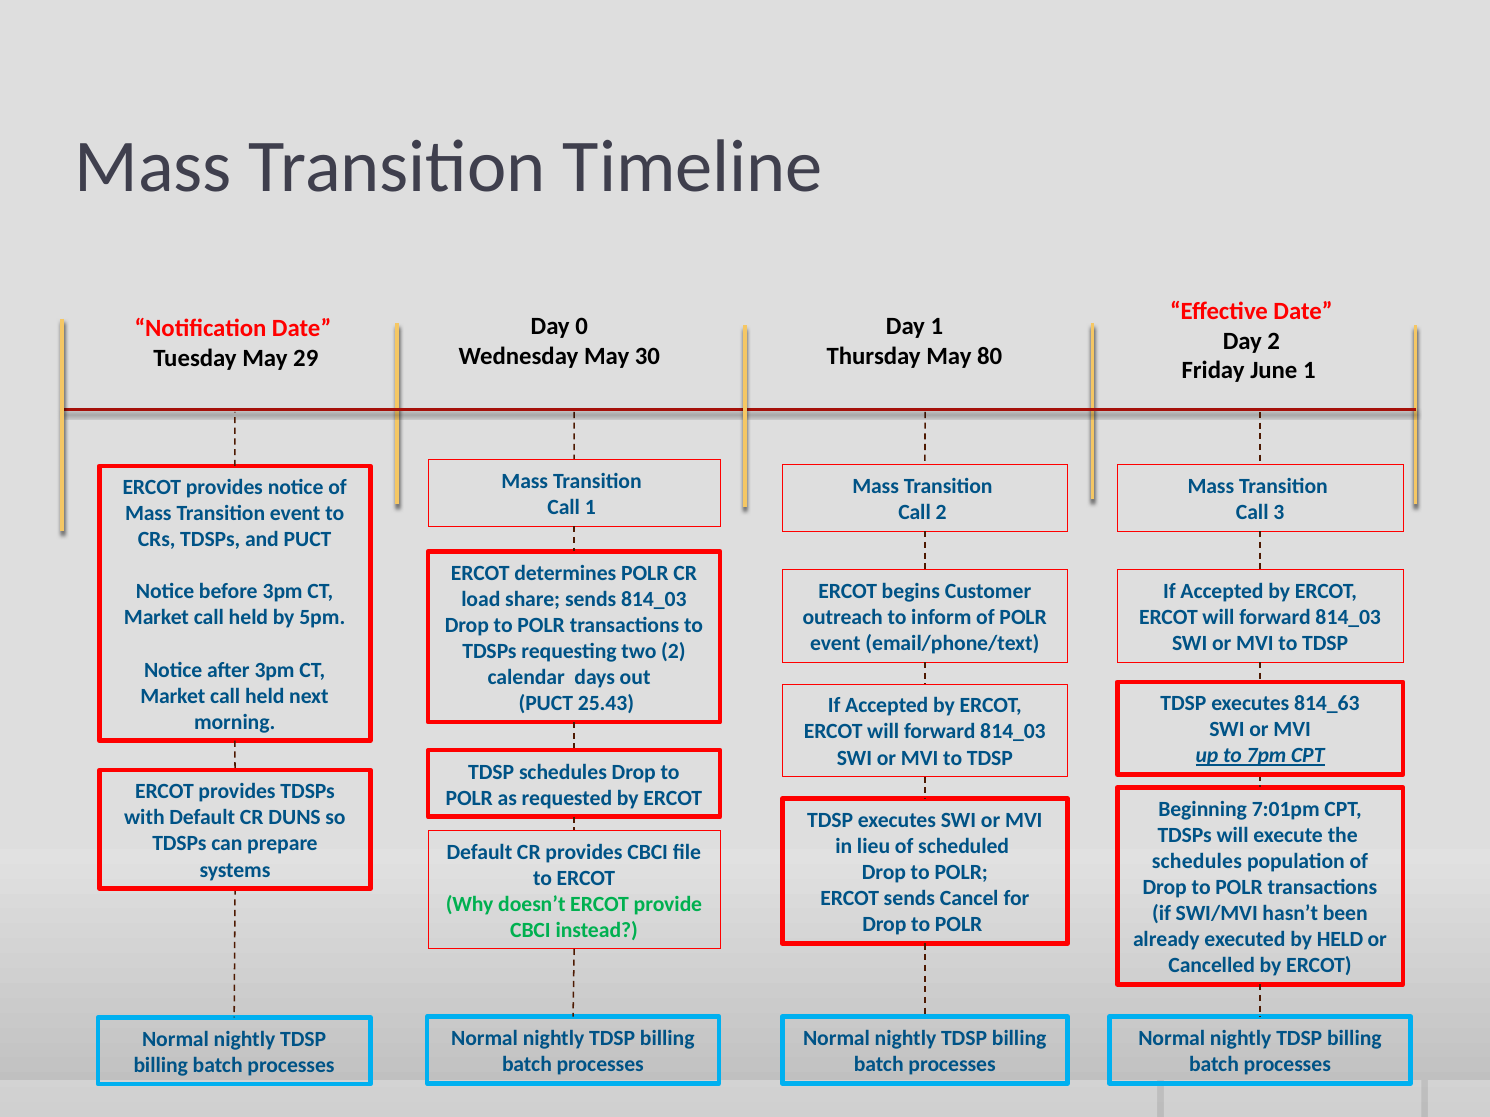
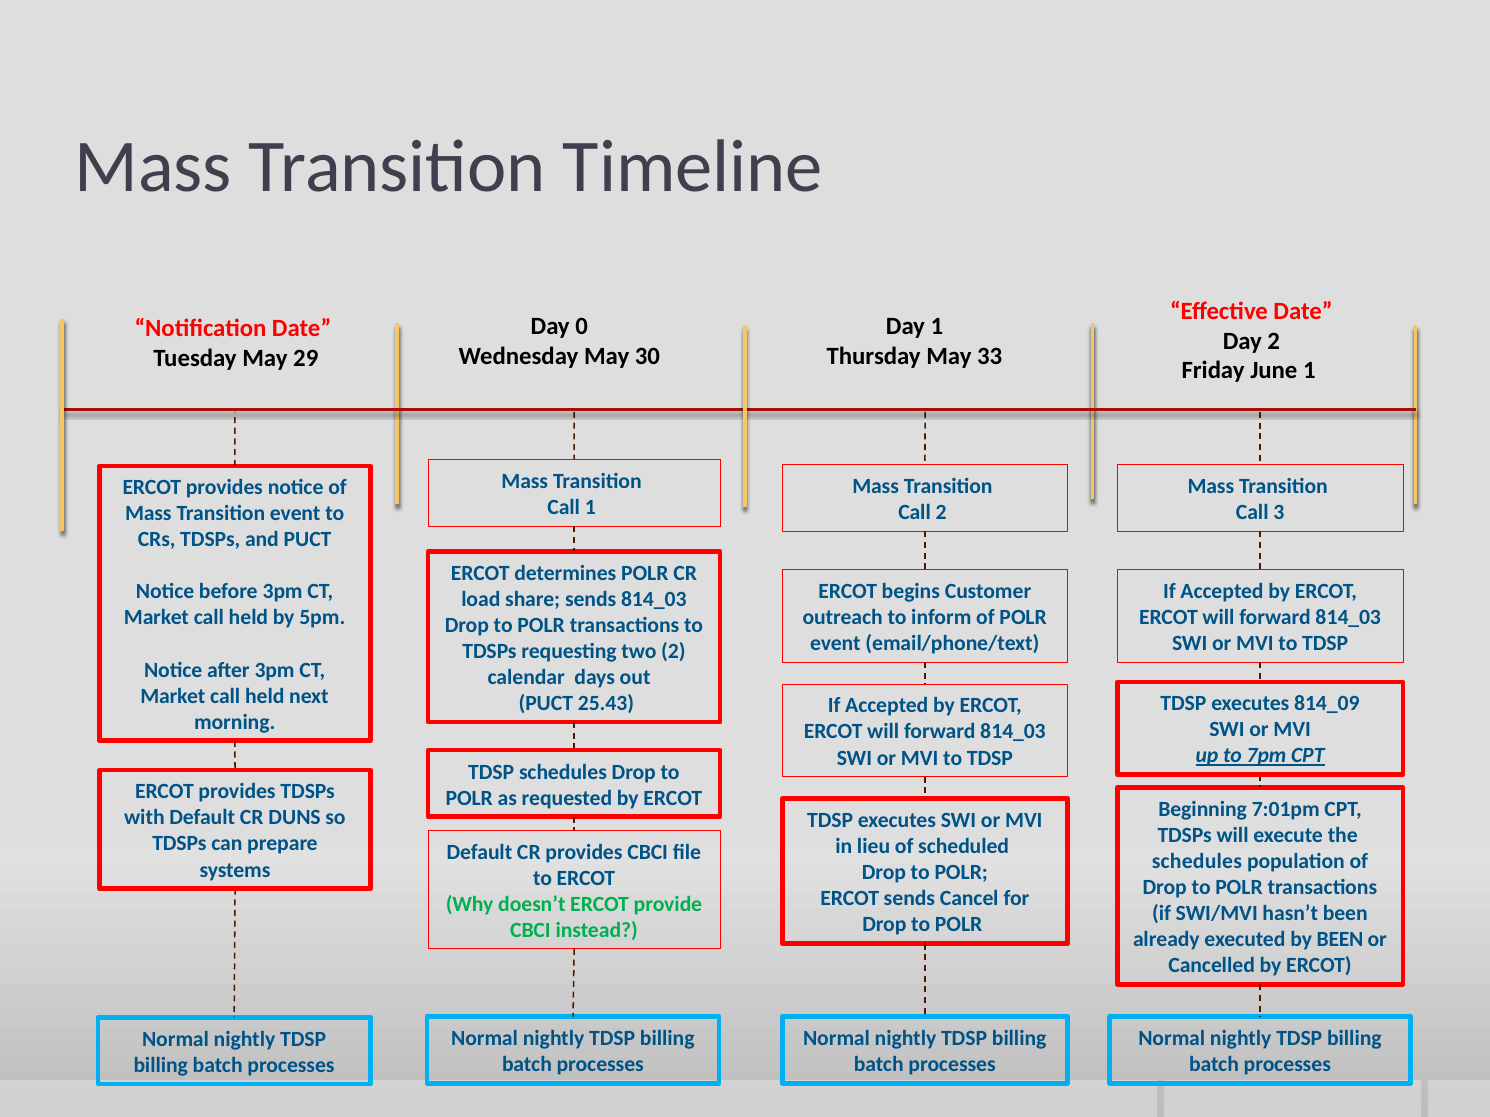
80: 80 -> 33 (990, 357)
814_63: 814_63 -> 814_09 (1327, 704)
by HELD: HELD -> BEEN (1340, 940)
